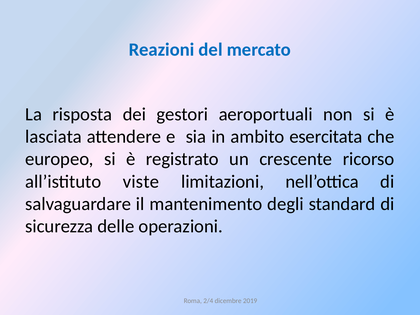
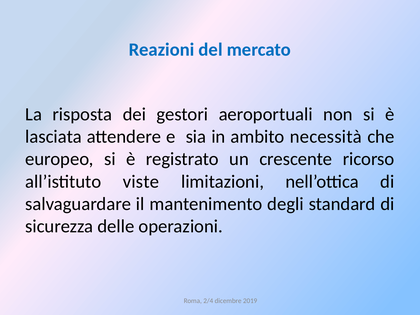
esercitata: esercitata -> necessità (326, 137)
